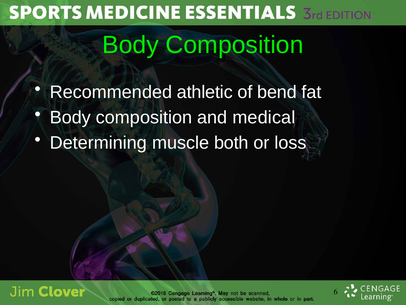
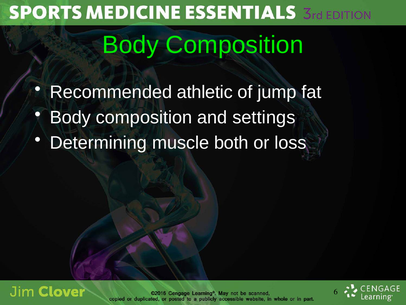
bend: bend -> jump (277, 92)
medical: medical -> settings (264, 117)
